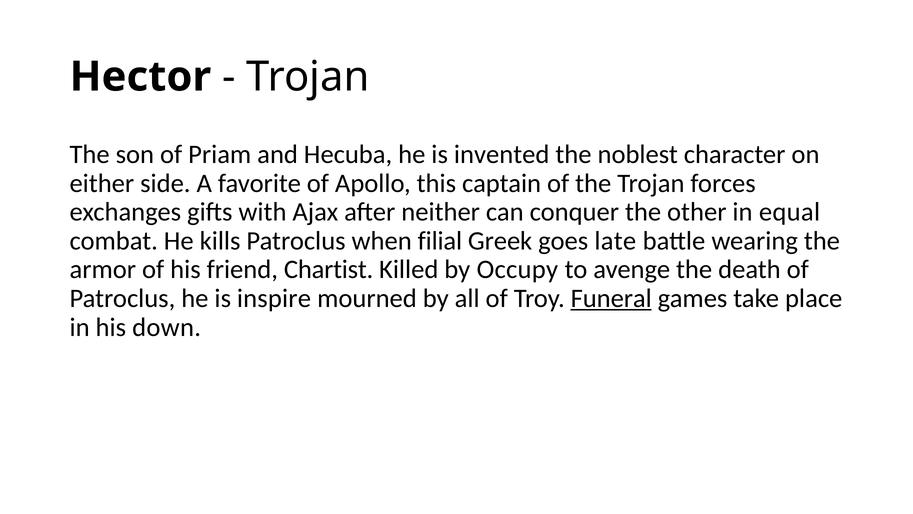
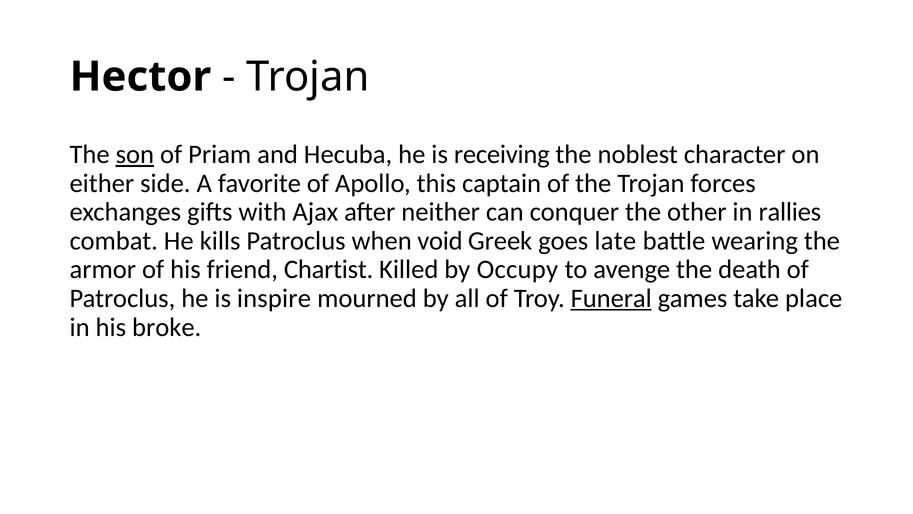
son underline: none -> present (135, 154)
invented: invented -> receiving (502, 154)
equal: equal -> rallies (790, 212)
filial: filial -> void (440, 241)
down: down -> broke (167, 327)
